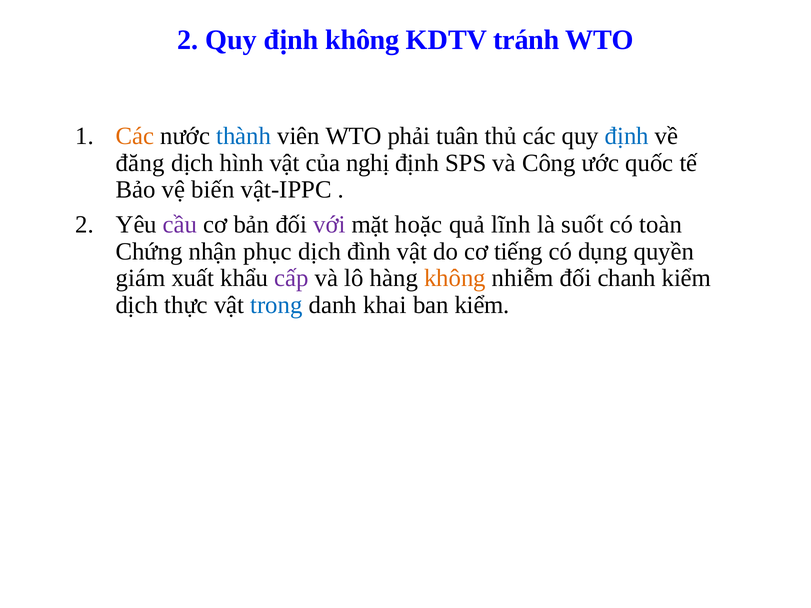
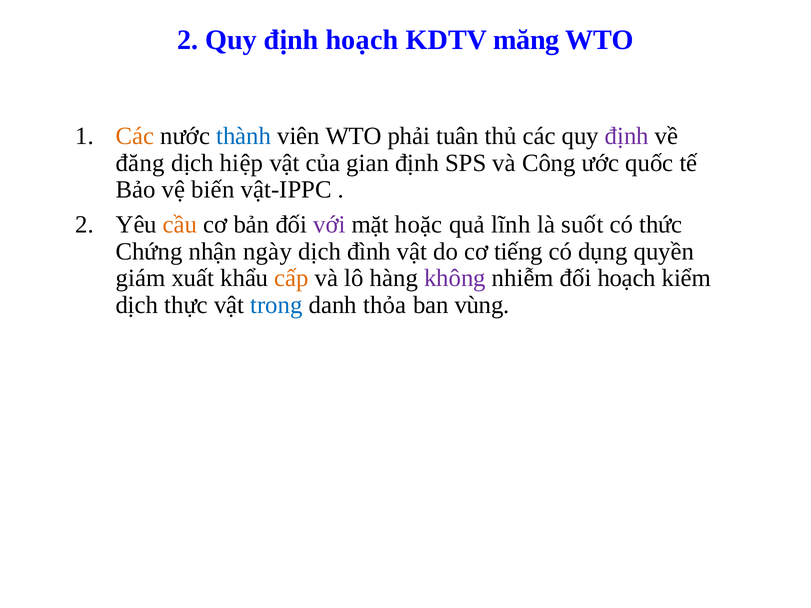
định không: không -> hoạch (362, 40)
tránh: tránh -> măng (526, 40)
định colour: blue -> purple (627, 136)
hình: hình -> hiệp (242, 163)
nghị: nghị -> gian (368, 163)
cầu colour: purple -> orange (180, 225)
toàn: toàn -> thức (661, 225)
phục: phục -> ngày (268, 252)
cấp colour: purple -> orange (292, 278)
không colour: orange -> purple (455, 278)
đối chanh: chanh -> hoạch (627, 278)
khai: khai -> thỏa (385, 305)
ban kiểm: kiểm -> vùng (482, 305)
